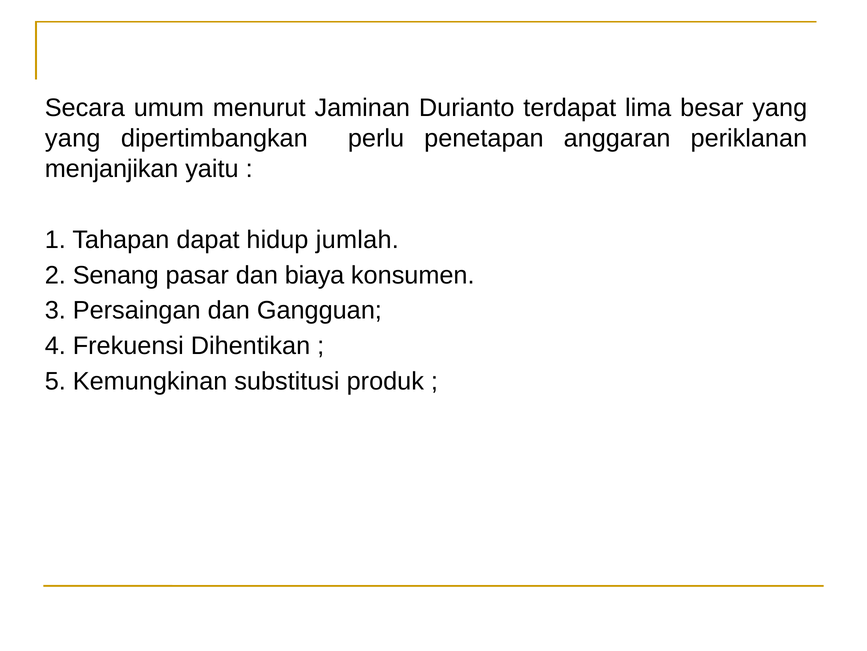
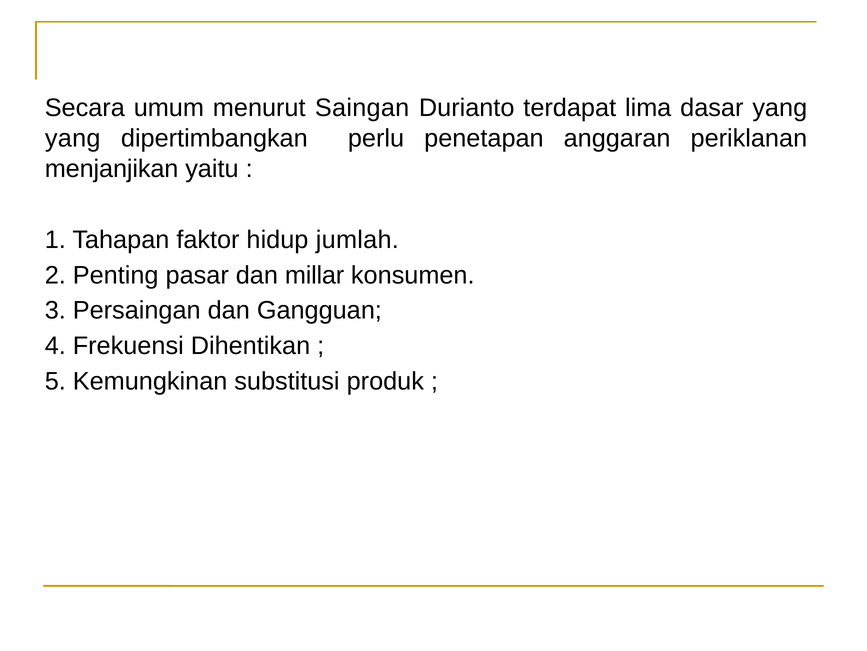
Jaminan: Jaminan -> Saingan (362, 108)
besar: besar -> dasar (712, 108)
dapat: dapat -> faktor (208, 239)
Senang: Senang -> Penting (116, 275)
biaya: biaya -> millar (315, 275)
